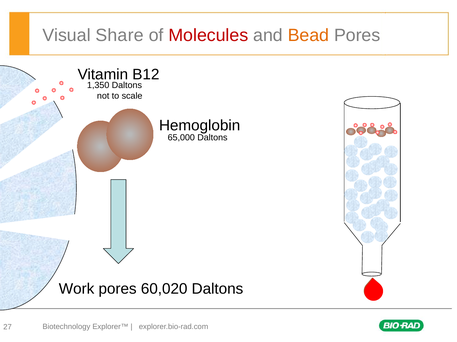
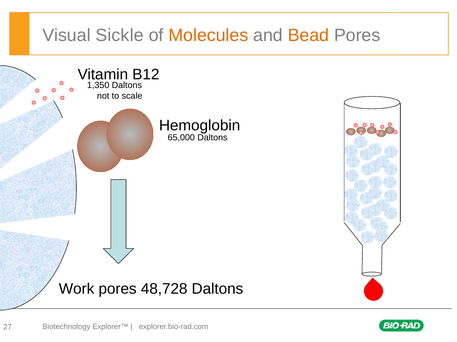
Share: Share -> Sickle (120, 36)
Molecules colour: red -> orange (208, 36)
60,020: 60,020 -> 48,728 (164, 289)
